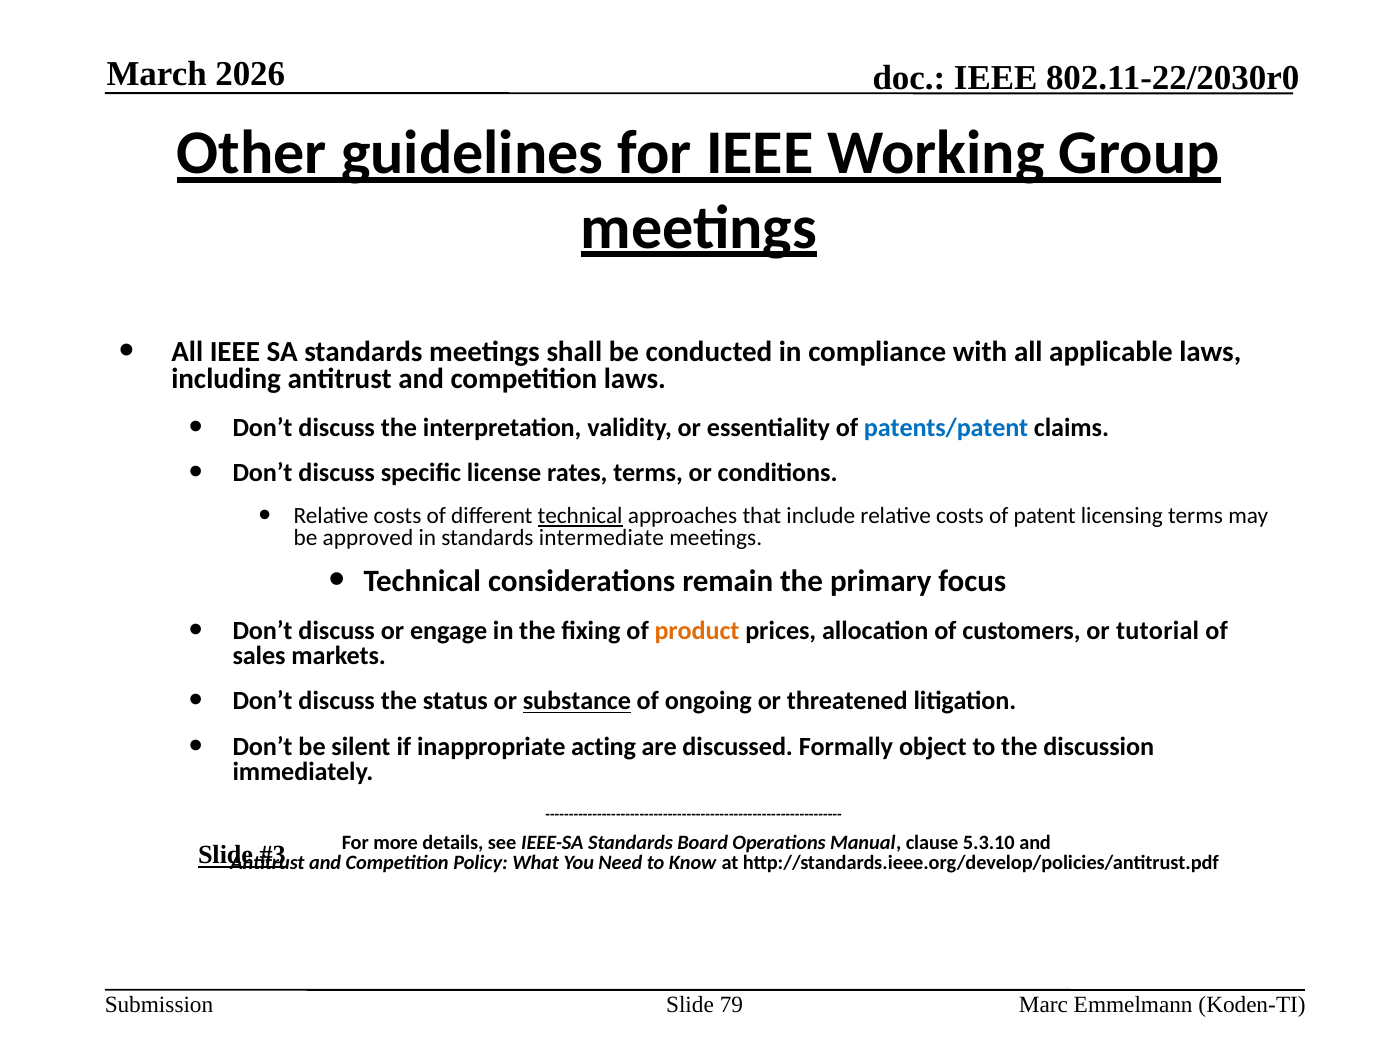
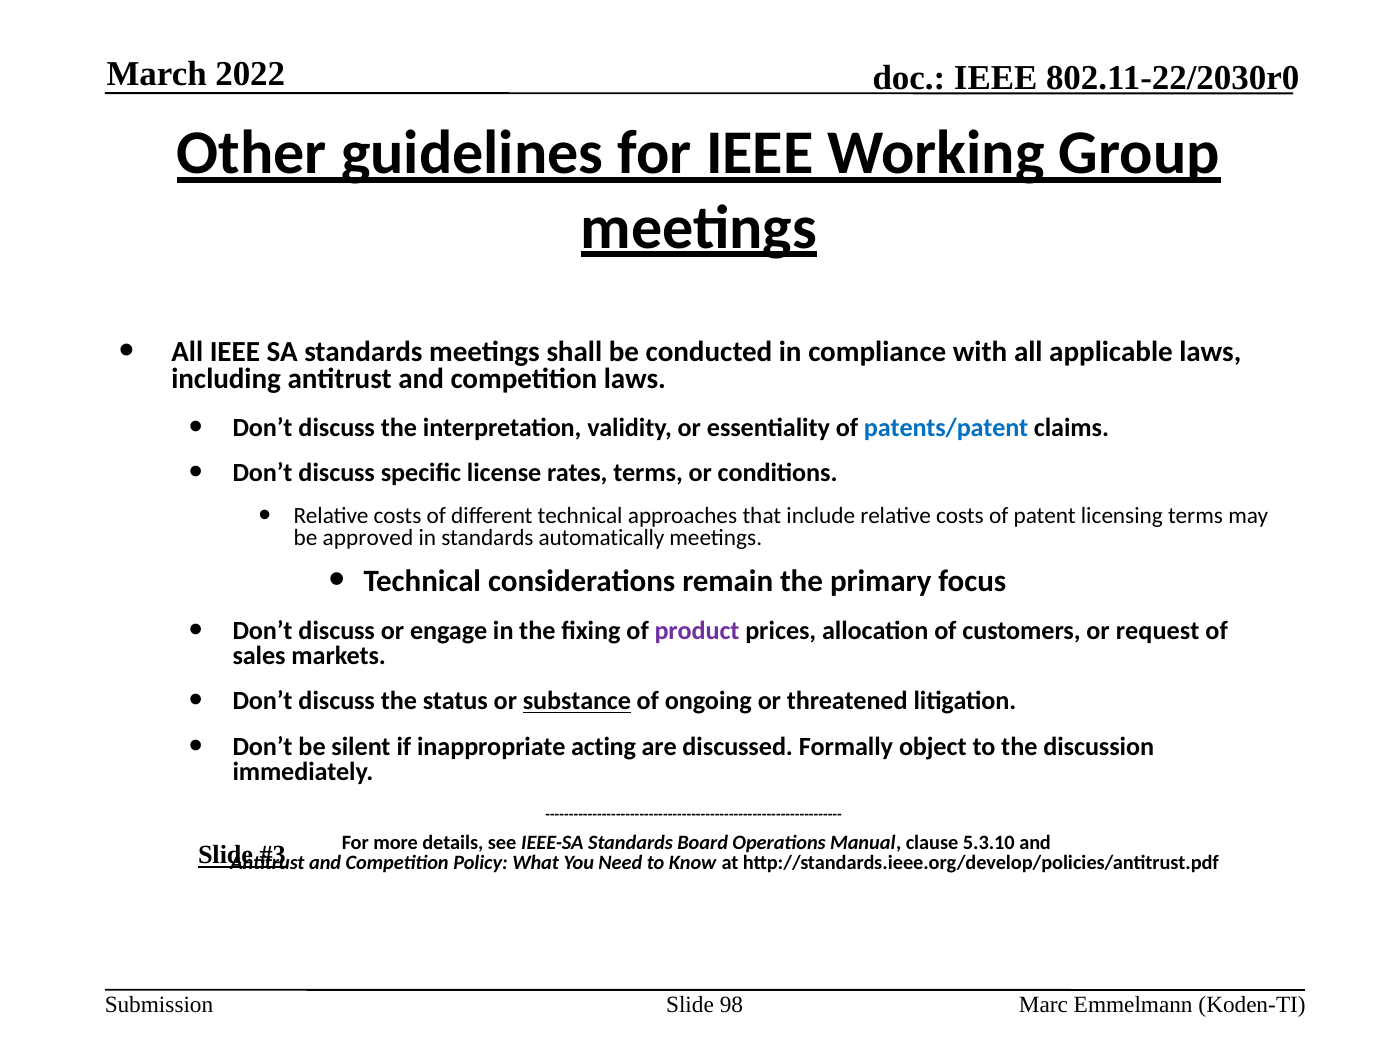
2026: 2026 -> 2022 (250, 74)
technical underline: present -> none (580, 516)
intermediate: intermediate -> automatically (602, 538)
product colour: orange -> purple (697, 631)
tutorial: tutorial -> request (1158, 631)
79: 79 -> 98 (731, 1006)
